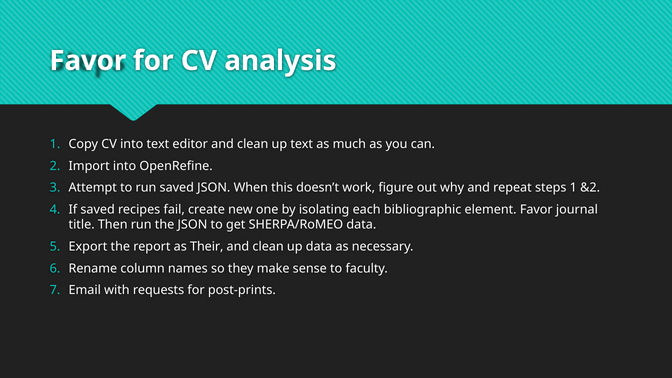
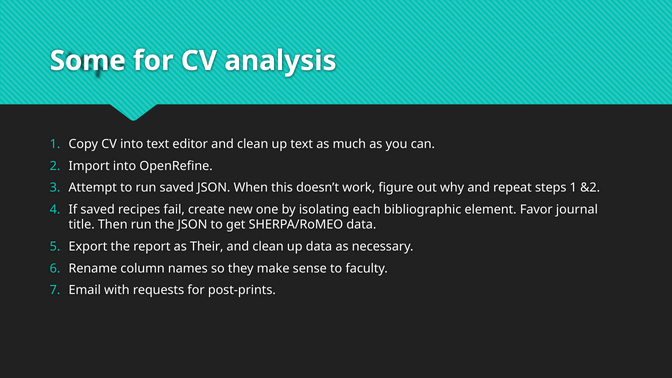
Favor: Favor -> Some (88, 61)
